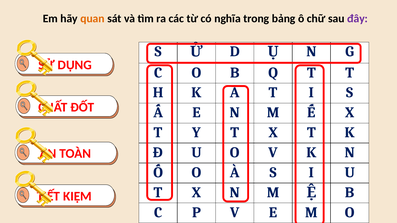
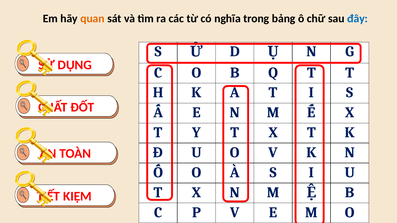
đây colour: purple -> blue (358, 19)
